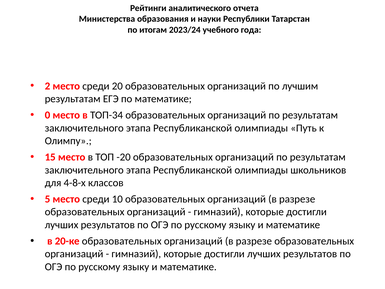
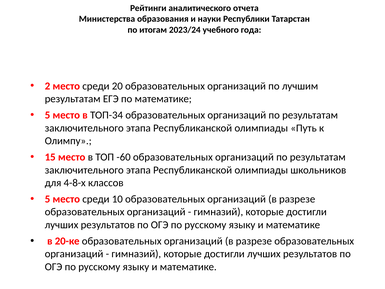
0: 0 -> 5 (47, 115)
-20: -20 -> -60 (124, 157)
